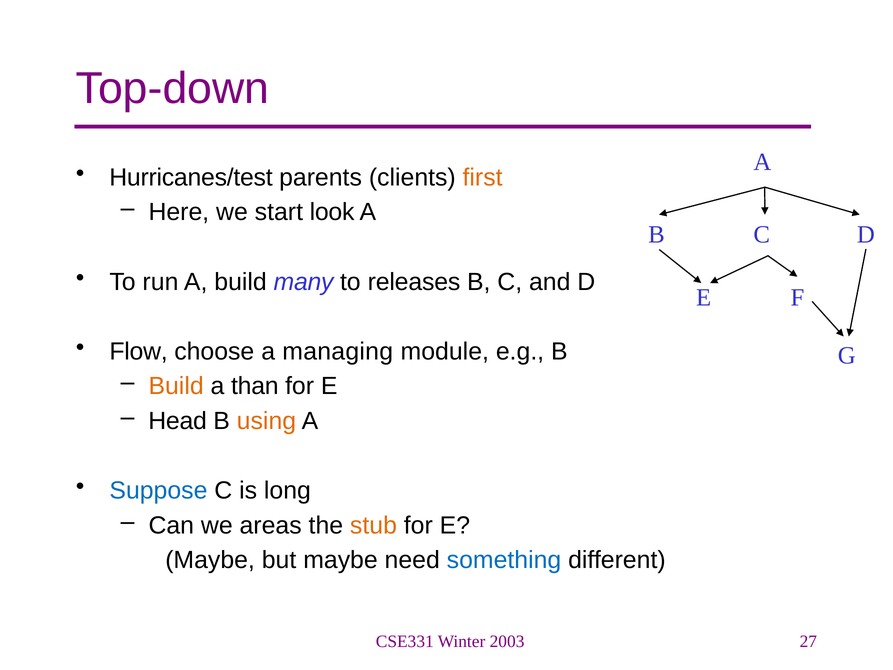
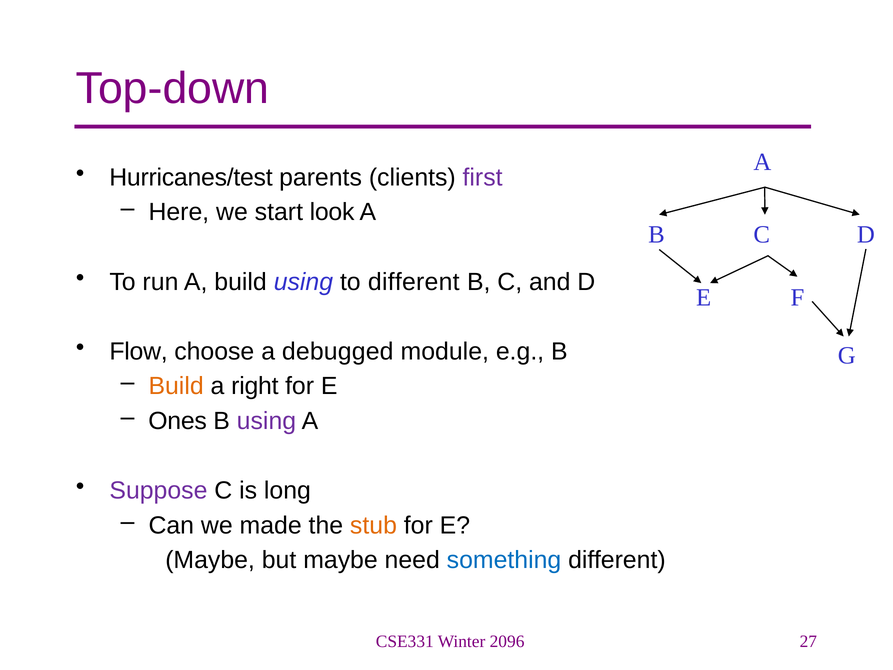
first colour: orange -> purple (483, 177)
build many: many -> using (303, 282)
to releases: releases -> different (414, 282)
managing: managing -> debugged (338, 351)
than: than -> right (255, 386)
Head: Head -> Ones (178, 421)
using colour: orange -> purple (266, 421)
Suppose colour: blue -> purple (158, 490)
areas: areas -> made (271, 525)
2003: 2003 -> 2096 (507, 641)
